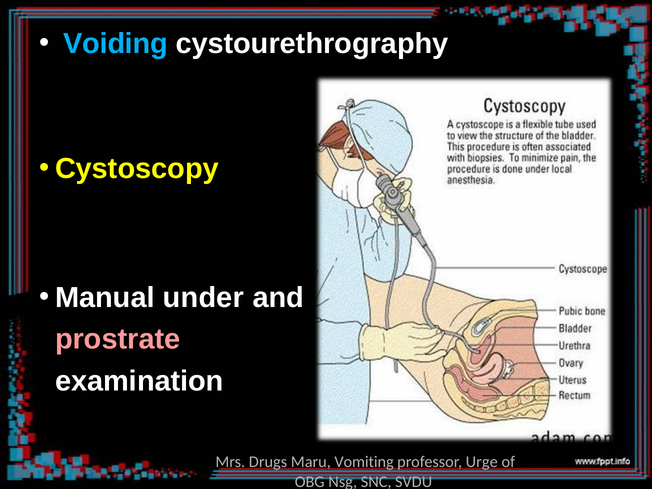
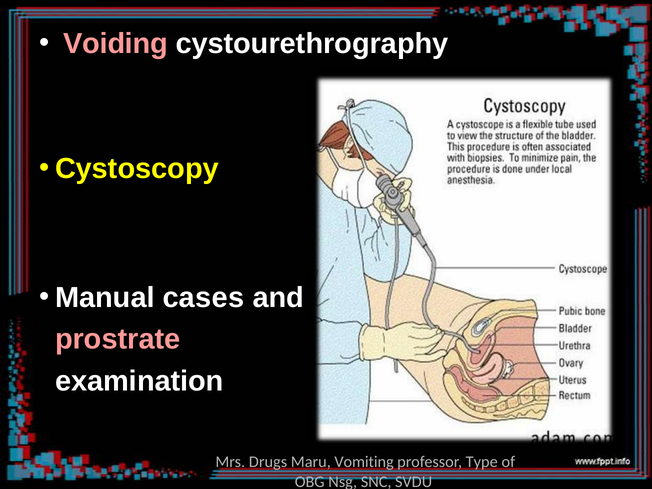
Voiding colour: light blue -> pink (116, 44)
under: under -> cases (203, 298)
Urge: Urge -> Type (482, 462)
